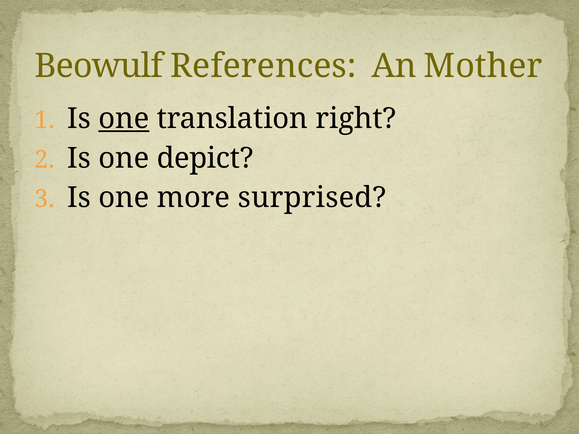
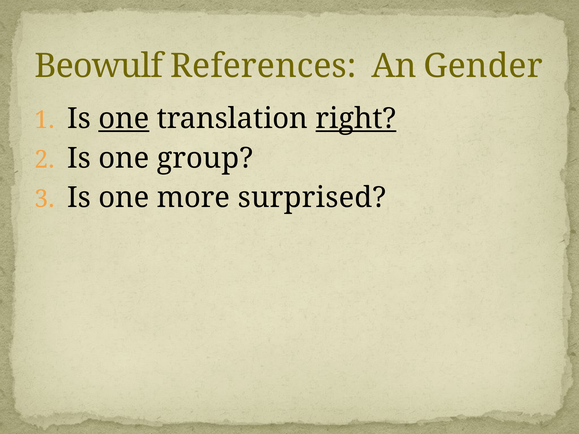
Mother: Mother -> Gender (483, 66)
right underline: none -> present (356, 119)
depict: depict -> group (205, 158)
